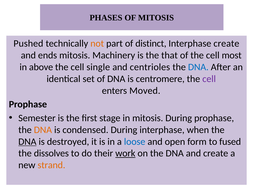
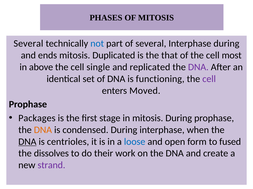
Pushed: Pushed -> Several (28, 44)
not colour: orange -> blue (97, 44)
of distinct: distinct -> several (151, 44)
Interphase create: create -> during (226, 44)
Machinery: Machinery -> Duplicated (114, 56)
centrioles: centrioles -> replicated (150, 67)
DNA colour: blue -> purple (198, 67)
centromere: centromere -> functioning (160, 79)
Semester: Semester -> Packages (37, 119)
destroyed: destroyed -> centrioles (68, 142)
work underline: present -> none (125, 154)
strand colour: orange -> purple (51, 166)
